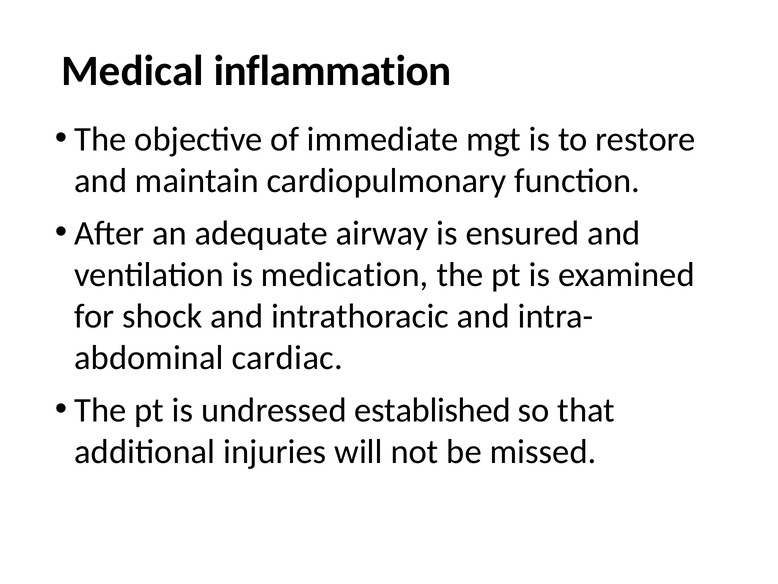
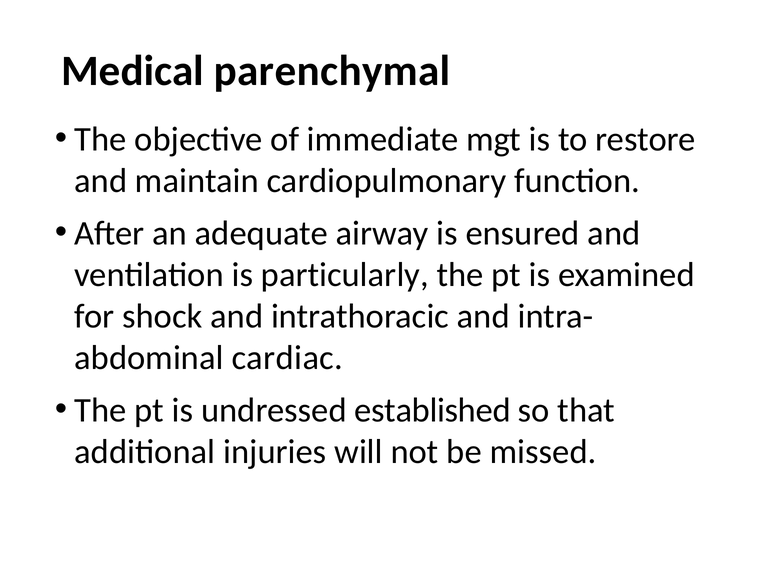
inflammation: inflammation -> parenchymal (332, 71)
medication: medication -> particularly (345, 274)
